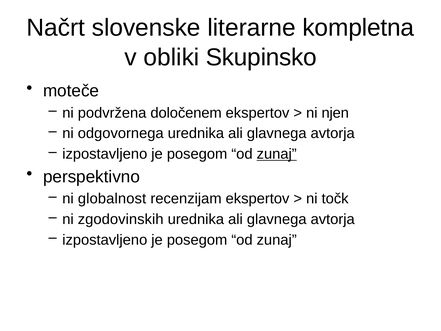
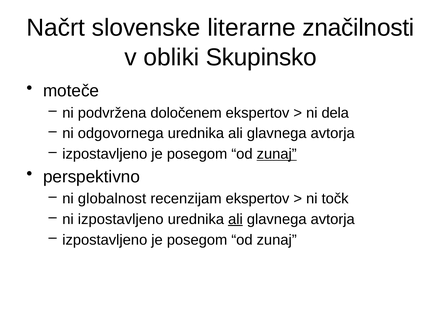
kompletna: kompletna -> značilnosti (358, 28)
njen: njen -> dela (335, 113)
ni zgodovinskih: zgodovinskih -> izpostavljeno (121, 219)
ali underline: none -> present (235, 219)
